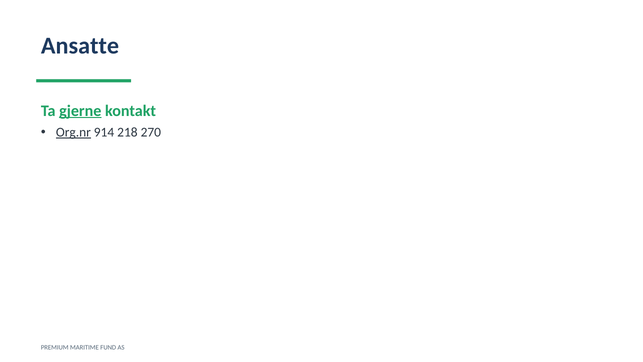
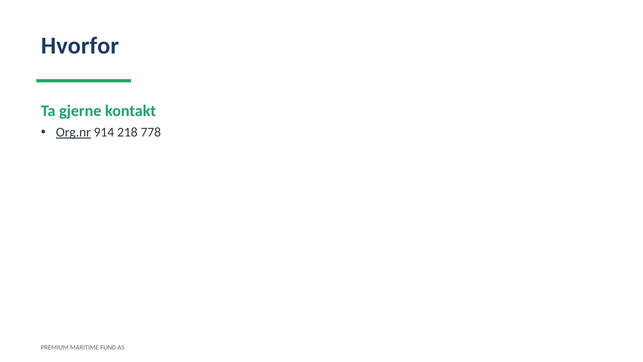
Ansatte: Ansatte -> Hvorfor (80, 46)
gjerne underline: present -> none (80, 111)
270: 270 -> 778 (151, 132)
